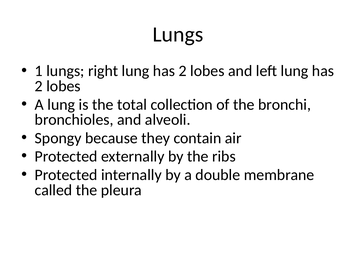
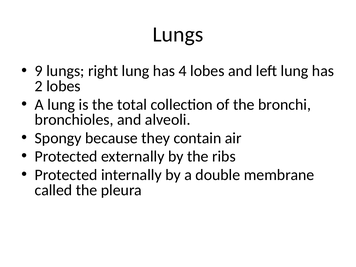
1: 1 -> 9 (39, 71)
right lung has 2: 2 -> 4 (183, 71)
